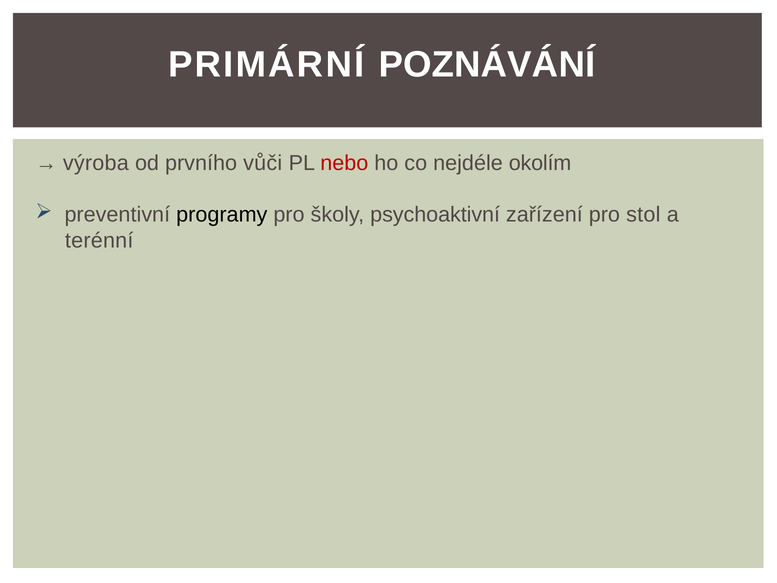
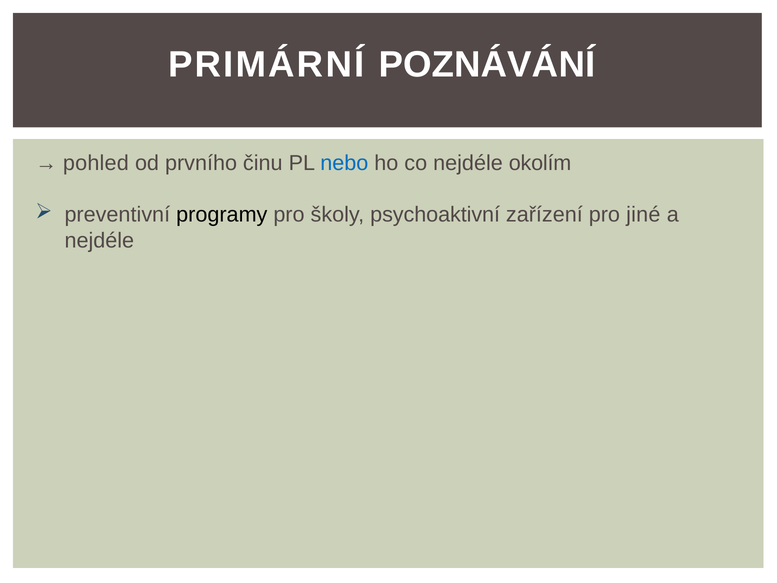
výroba: výroba -> pohled (96, 163)
vůči: vůči -> činu (263, 163)
nebo colour: red -> blue (344, 163)
stol: stol -> jiné (643, 215)
terénní: terénní -> nejdéle (99, 241)
